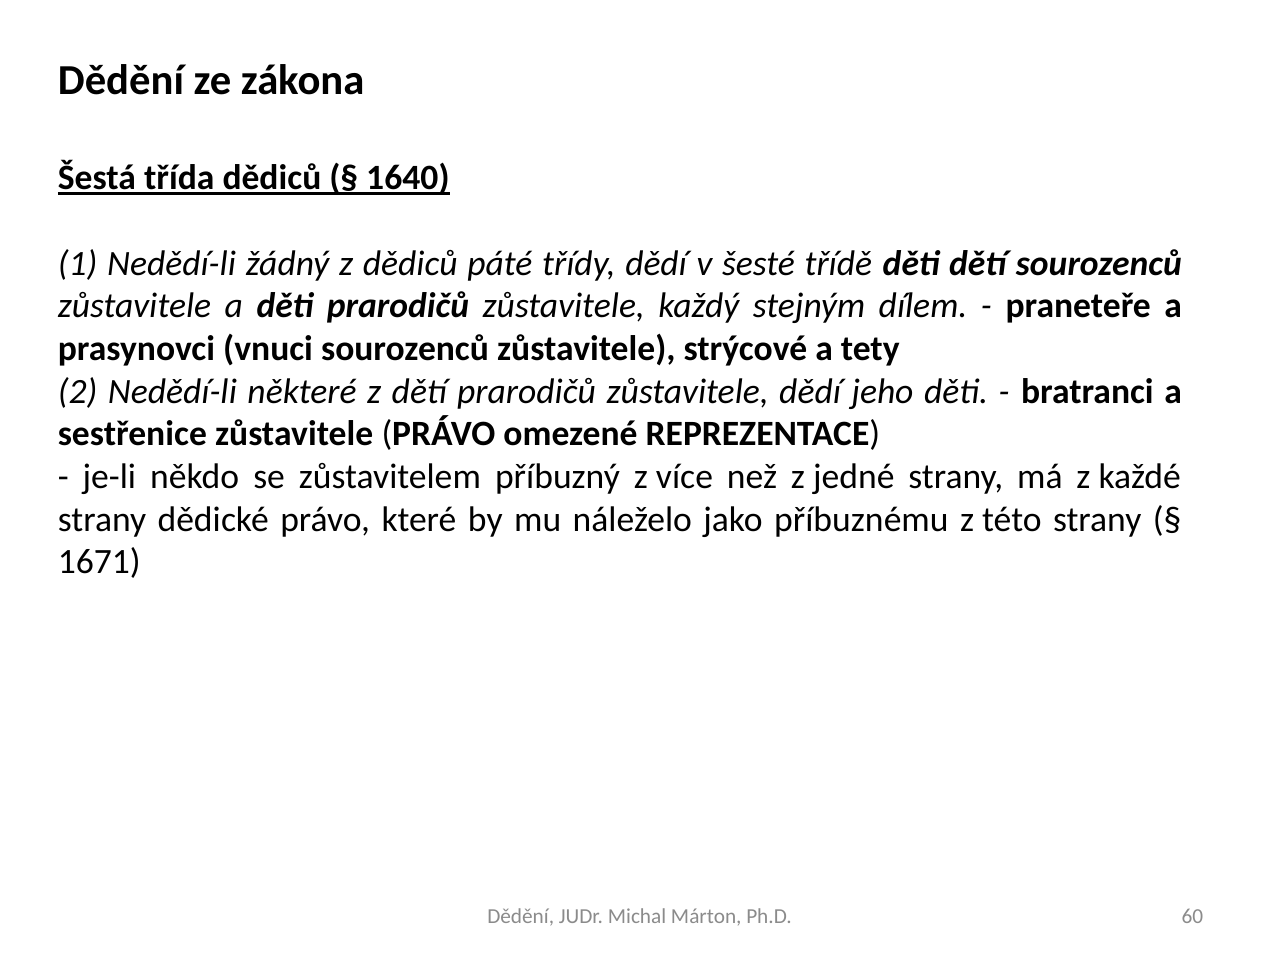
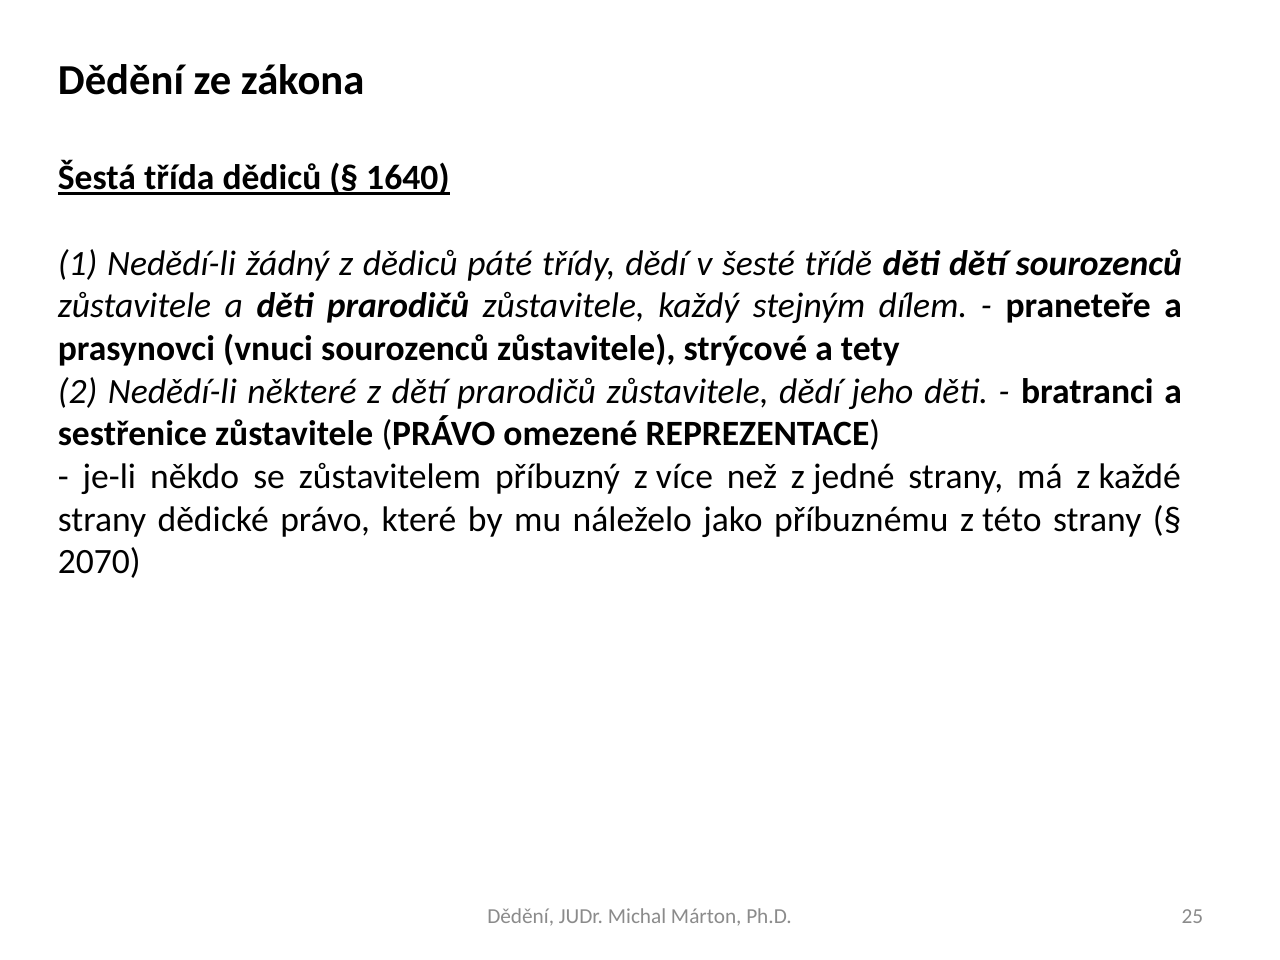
1671: 1671 -> 2070 (99, 562)
60: 60 -> 25 (1192, 917)
